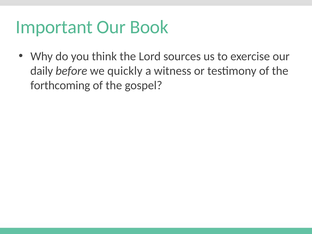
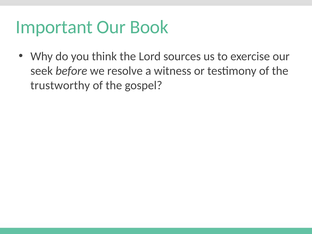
daily: daily -> seek (42, 71)
quickly: quickly -> resolve (125, 71)
forthcoming: forthcoming -> trustworthy (60, 85)
